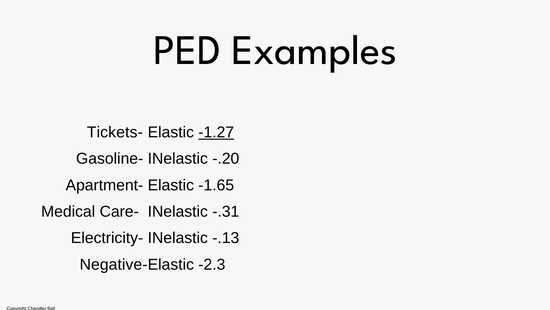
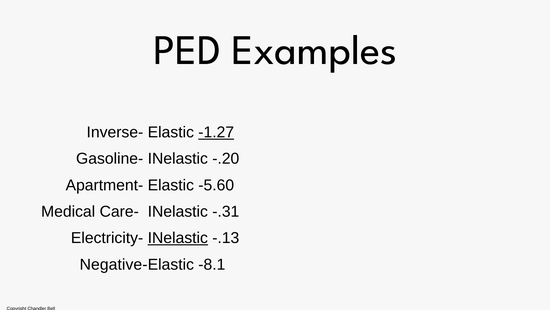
Tickets-: Tickets- -> Inverse- (115, 132)
-1.65: -1.65 -> -5.60 (216, 185)
INelastic underline: none -> present (178, 238)
-2.3: -2.3 -> -8.1 (212, 264)
